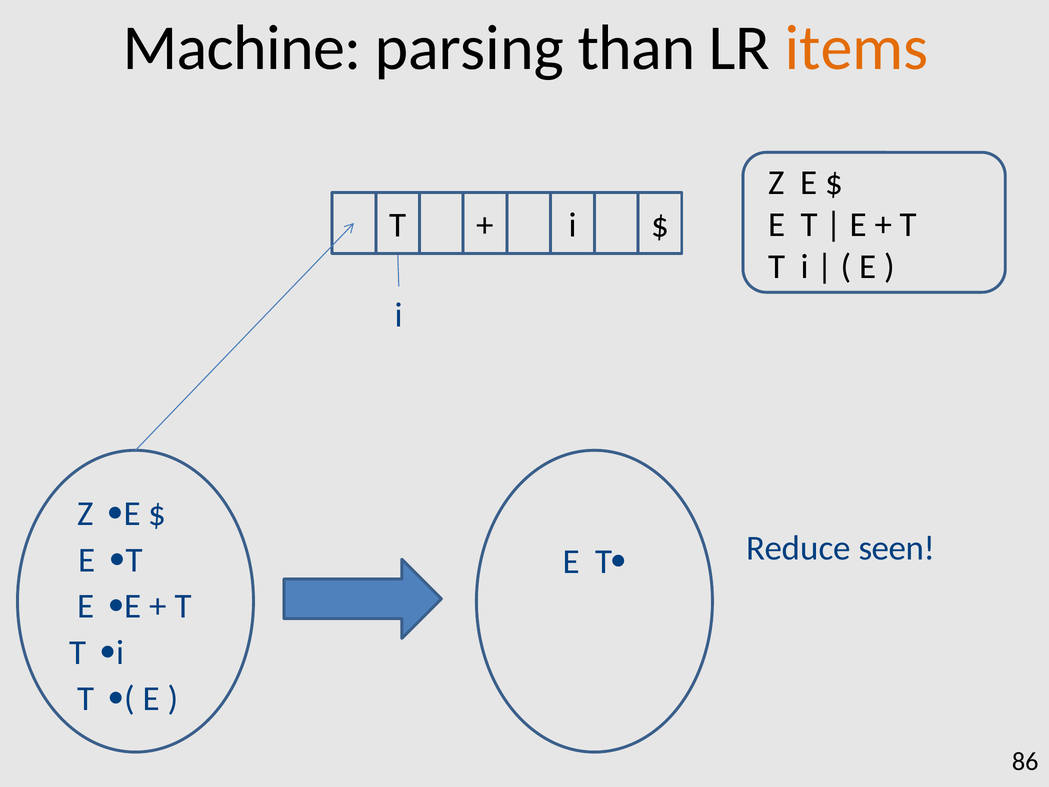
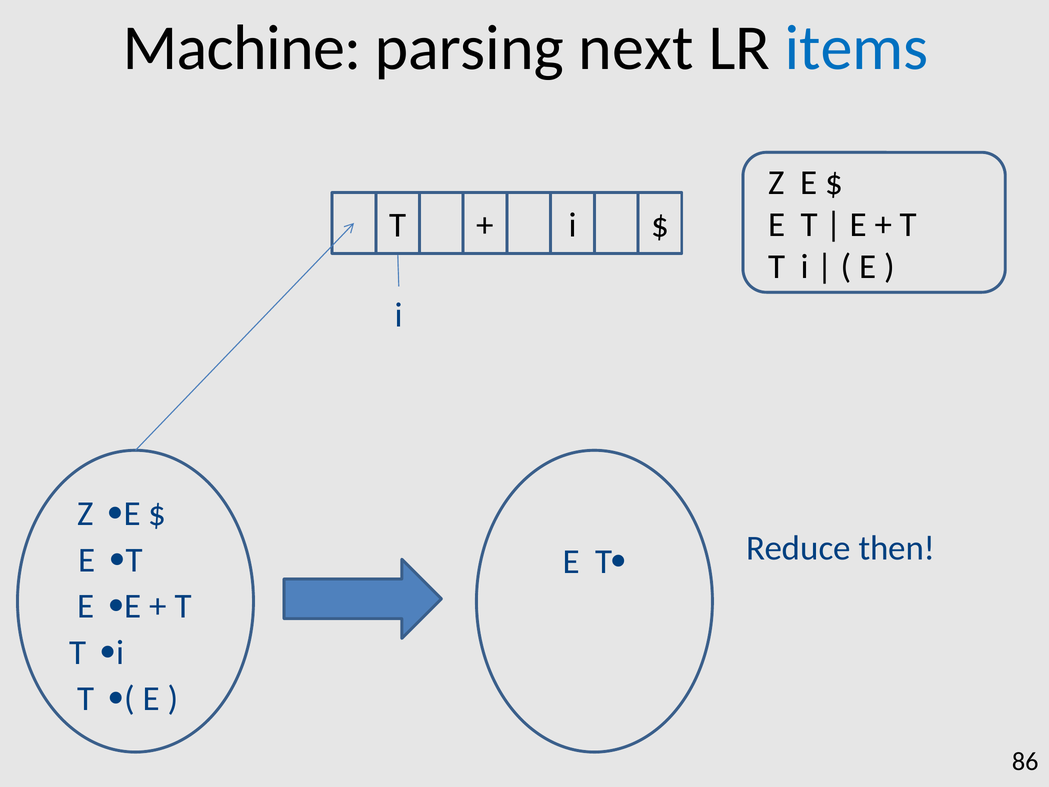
than: than -> next (636, 48)
items colour: orange -> blue (856, 48)
seen: seen -> then (897, 548)
